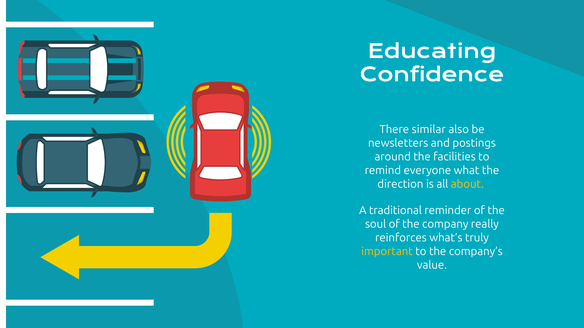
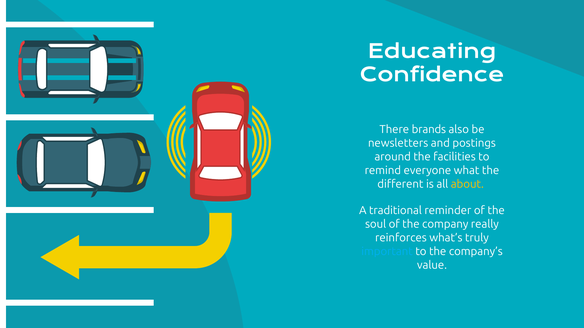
similar: similar -> brands (429, 130)
direction: direction -> different (400, 184)
important colour: yellow -> light blue (387, 252)
